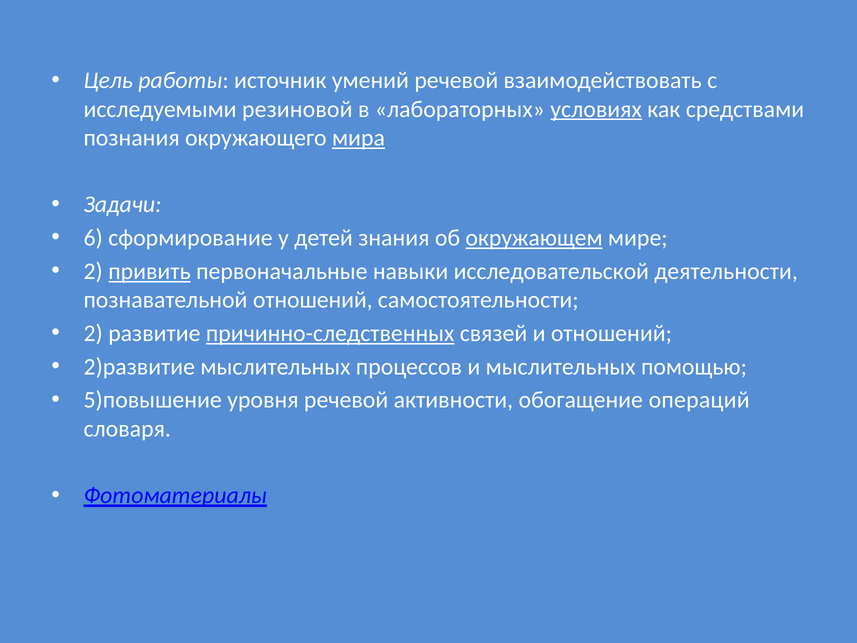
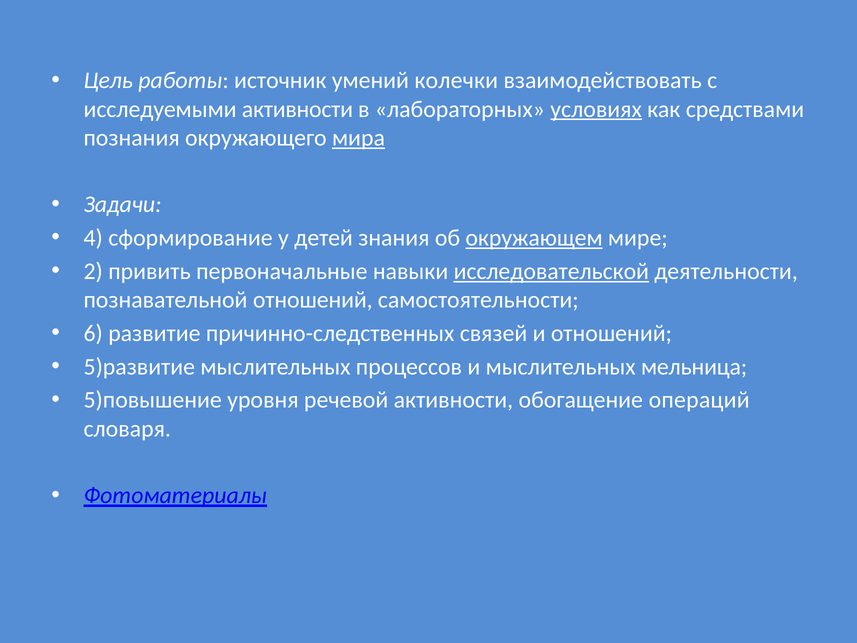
умений речевой: речевой -> колечки (456, 81)
исследуемыми резиновой: резиновой -> активности (297, 109)
6: 6 -> 4 (93, 238)
привить underline: present -> none (149, 271)
исследовательской underline: none -> present (551, 271)
2: 2 -> 6 (93, 333)
причинно-следственных underline: present -> none (330, 333)
2)развитие: 2)развитие -> 5)развитие (139, 367)
помощью: помощью -> мельница (694, 367)
